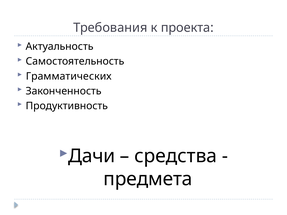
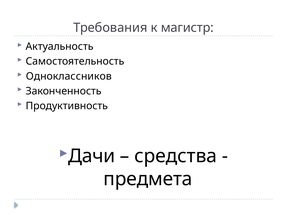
проекта: проекта -> магистр (187, 28)
Грамматических: Грамматических -> Одноклассников (69, 76)
